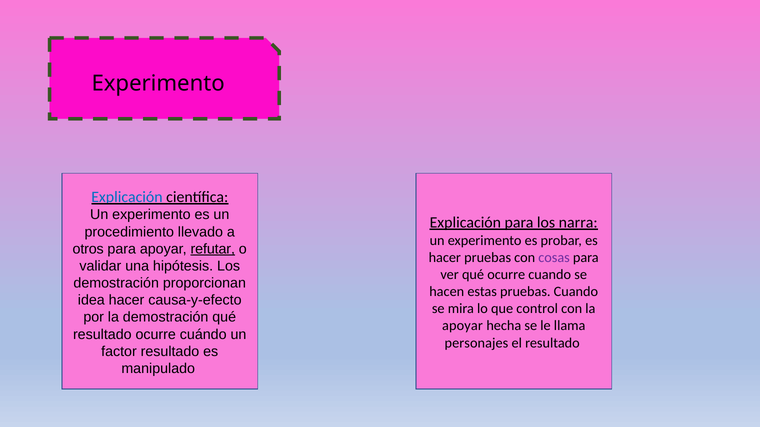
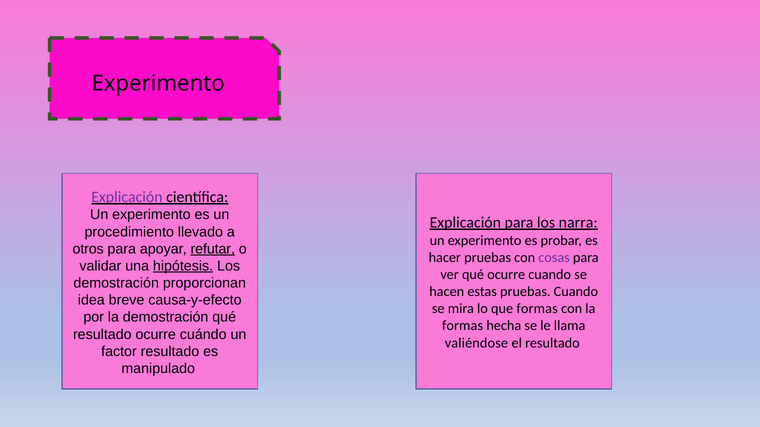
Explicación colour: blue -> purple (127, 197)
hipótesis underline: none -> present (183, 266)
idea hacer: hacer -> breve (127, 300)
que control: control -> formas (537, 309)
apoyar: apoyar -> formas (463, 326)
personajes: personajes -> valiéndose (476, 343)
